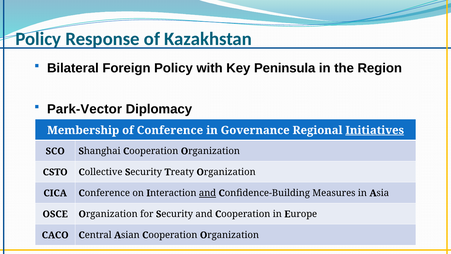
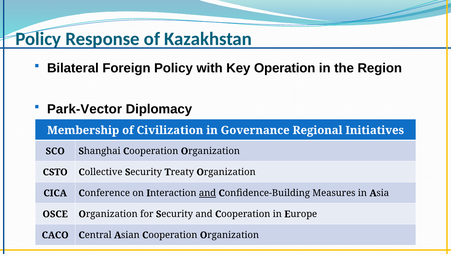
Peninsula: Peninsula -> Operation (285, 68)
of Conference: Conference -> Civilization (170, 130)
Initiatives underline: present -> none (375, 130)
